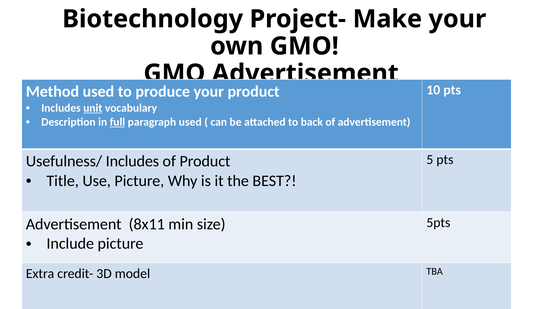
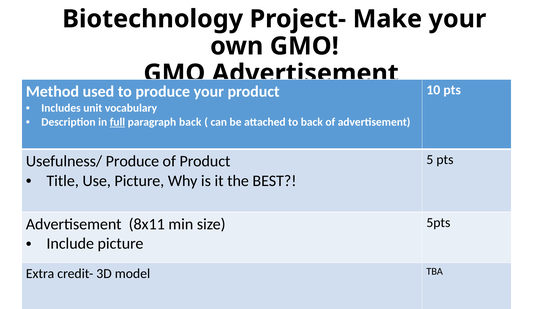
unit underline: present -> none (93, 108)
paragraph used: used -> back (190, 122)
Usefulness/ Includes: Includes -> Produce (132, 161)
